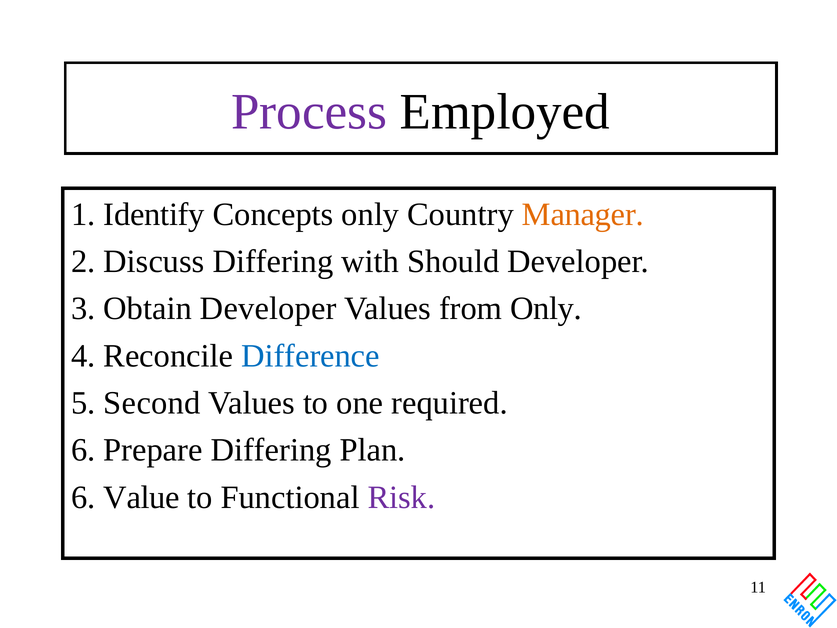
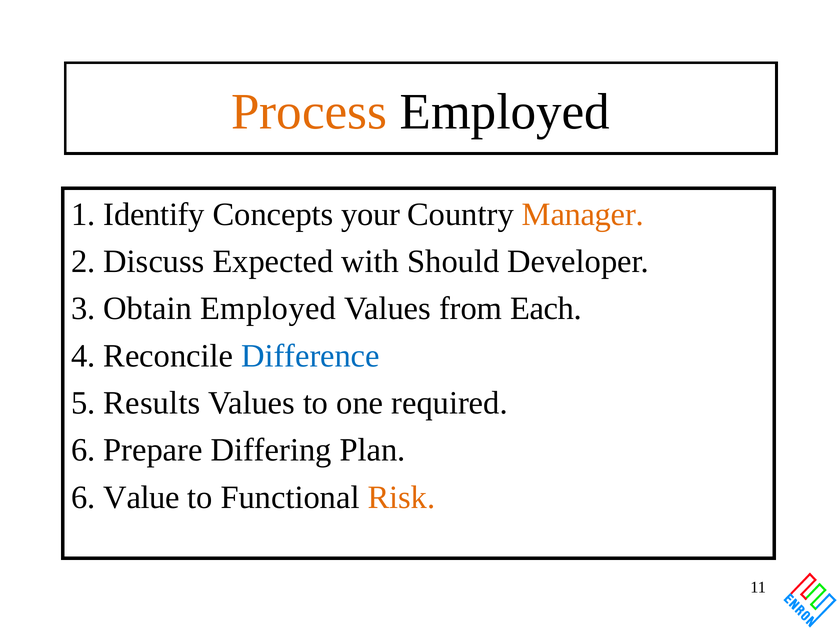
Process colour: purple -> orange (309, 112)
Concepts only: only -> your (371, 214)
Discuss Differing: Differing -> Expected (273, 261)
Obtain Developer: Developer -> Employed (268, 309)
from Only: Only -> Each (546, 309)
Second: Second -> Results (152, 403)
Risk colour: purple -> orange (401, 497)
